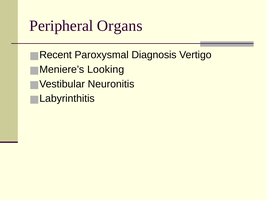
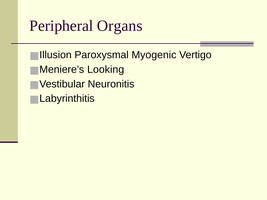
Recent: Recent -> Illusion (56, 55)
Diagnosis: Diagnosis -> Myogenic (154, 55)
